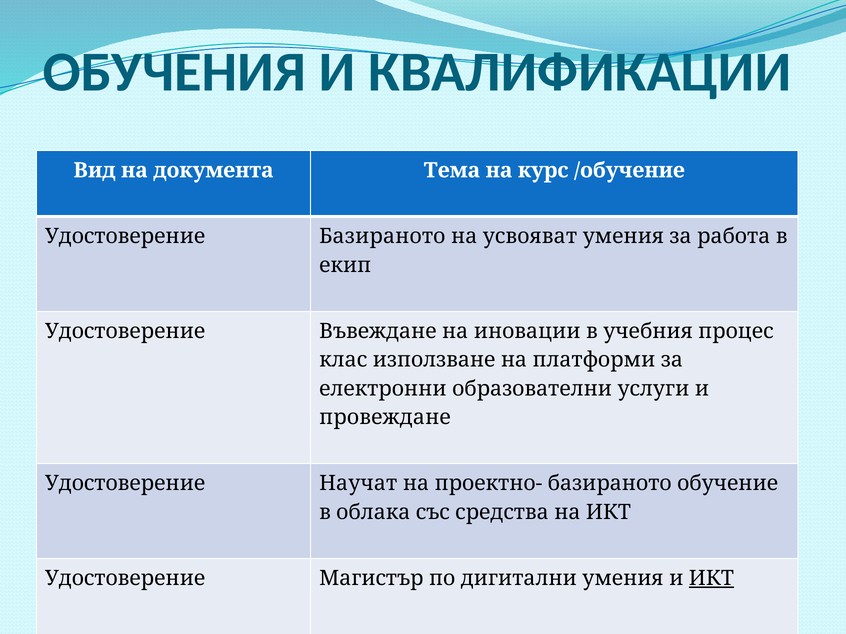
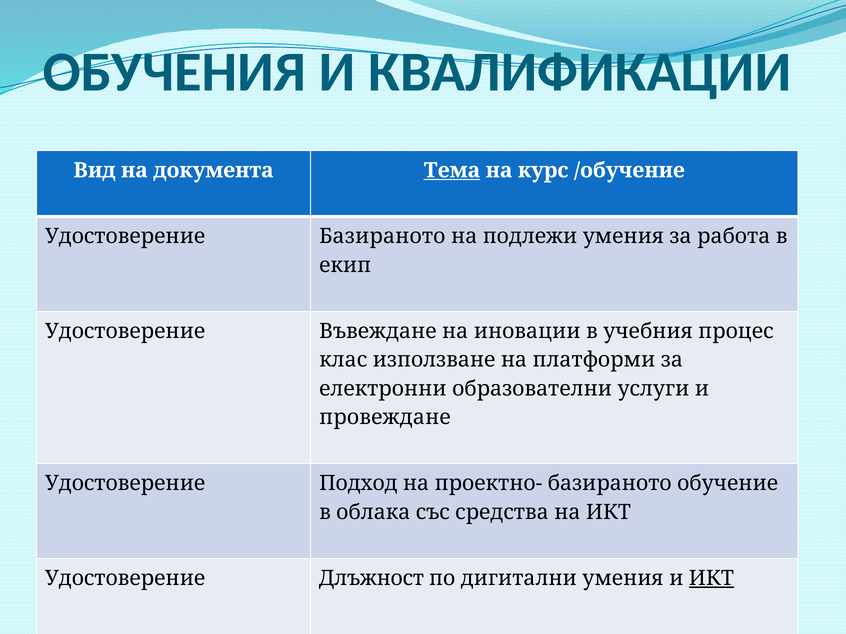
Тема underline: none -> present (452, 170)
усвояват: усвояват -> подлежи (530, 237)
Научат: Научат -> Подход (358, 484)
Магистър: Магистър -> Длъжност (371, 579)
